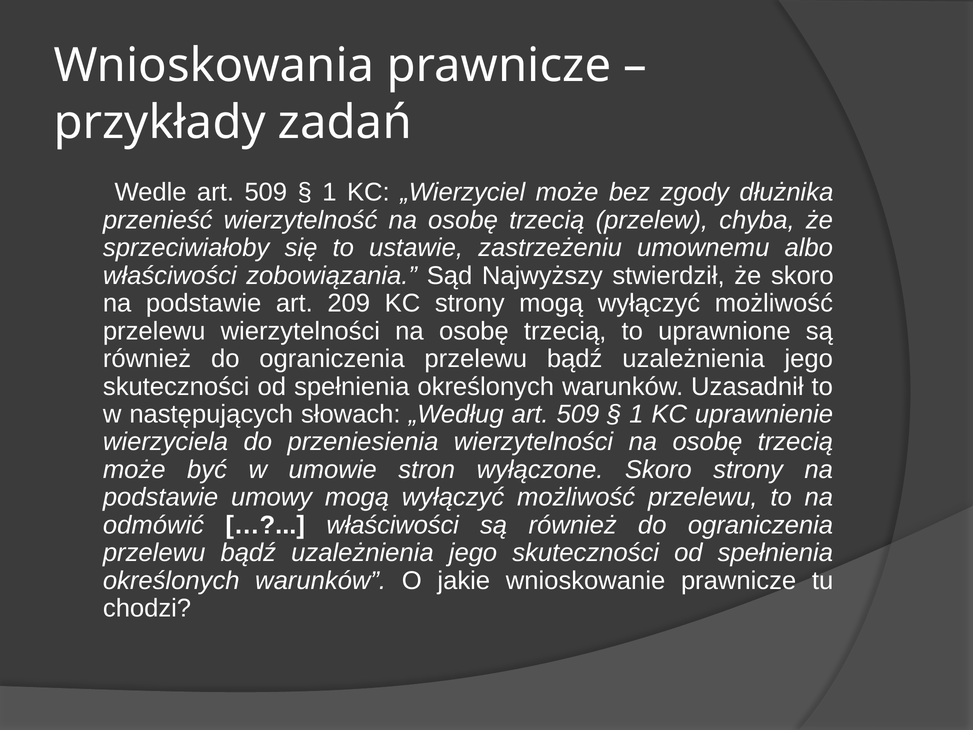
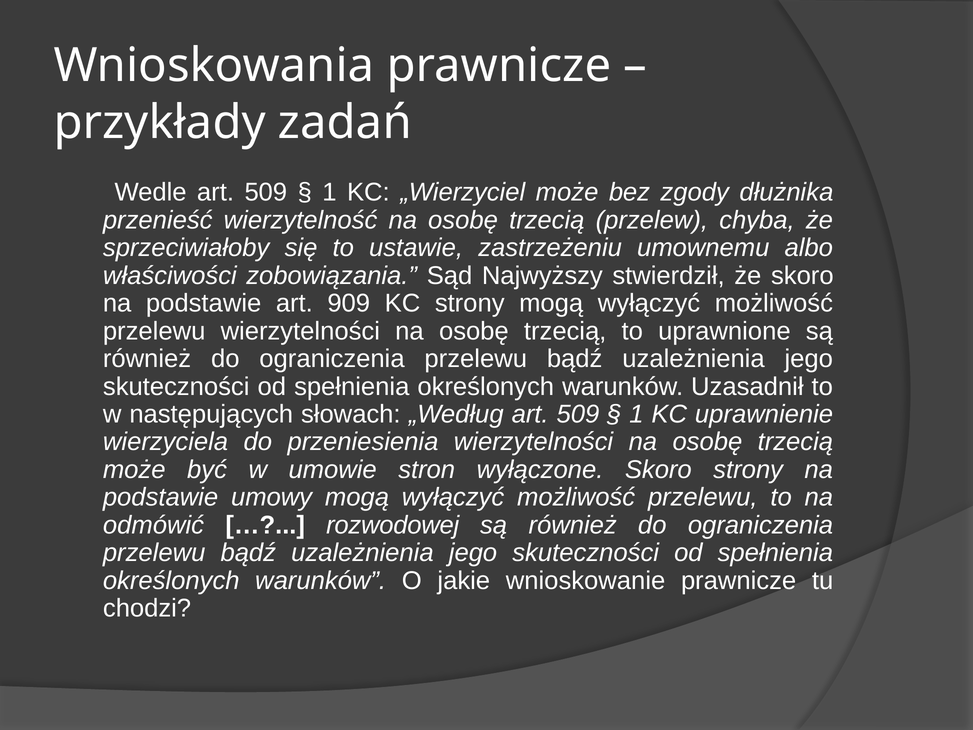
209: 209 -> 909 (349, 303)
właściwości: właściwości -> rozwodowej (393, 525)
